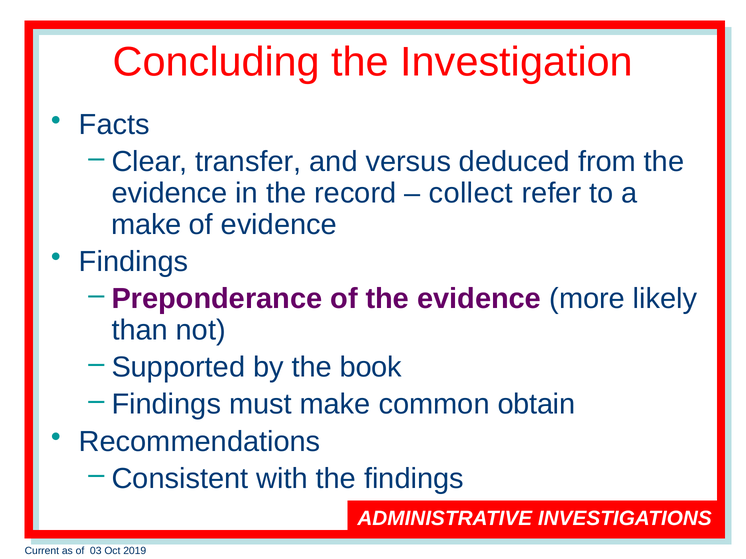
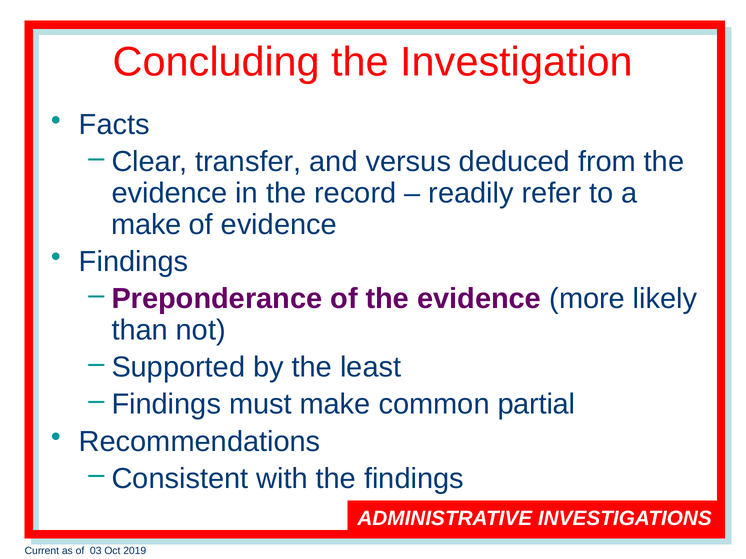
collect: collect -> readily (471, 193)
book: book -> least (371, 368)
obtain: obtain -> partial (536, 405)
